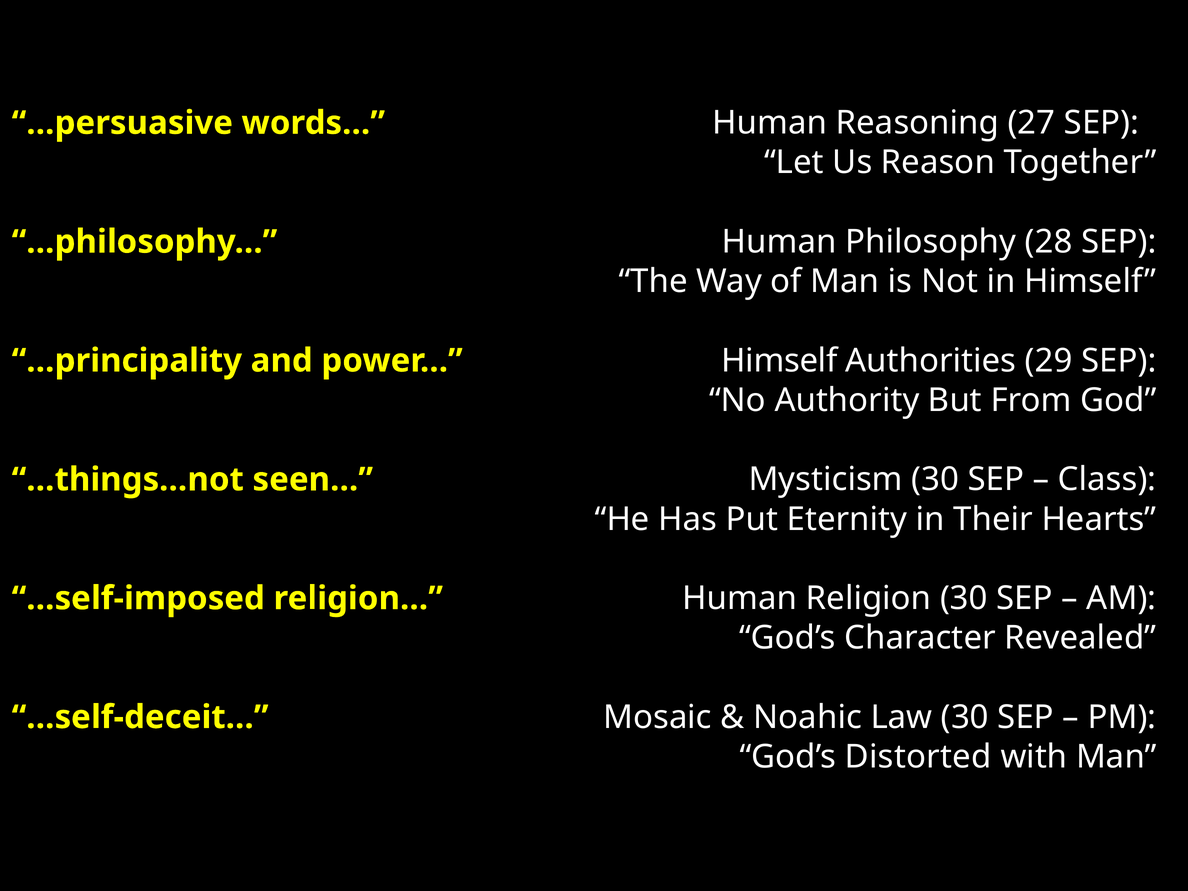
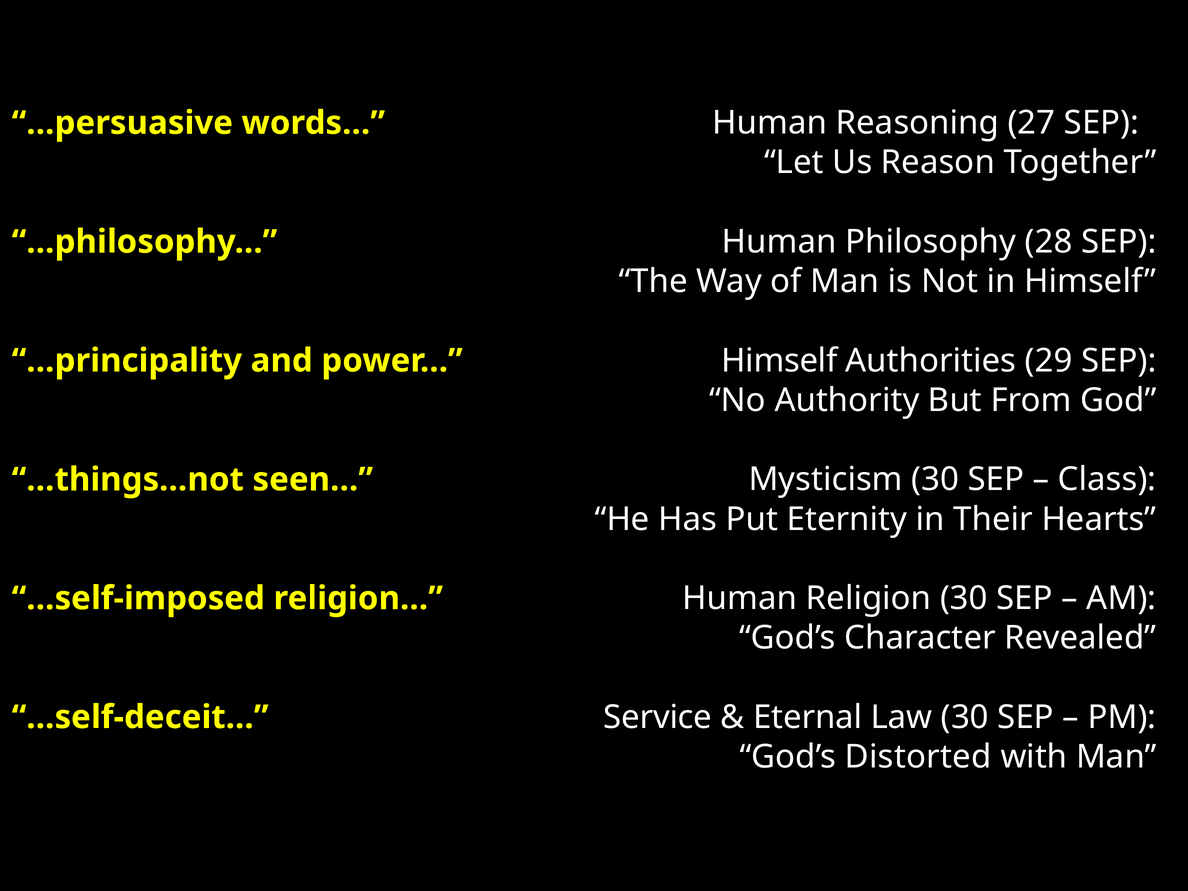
Mosaic: Mosaic -> Service (658, 717)
Noahic: Noahic -> Eternal (808, 717)
